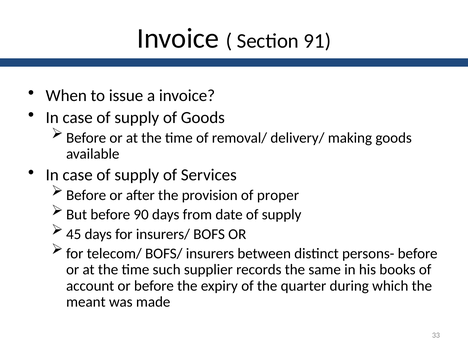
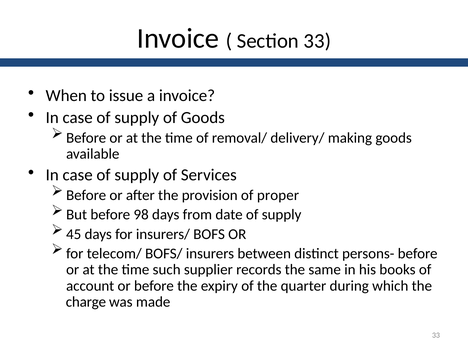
Section 91: 91 -> 33 (317, 41)
90: 90 -> 98 (141, 215)
meant: meant -> charge (86, 302)
